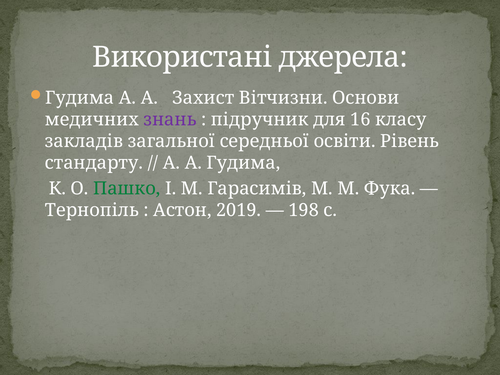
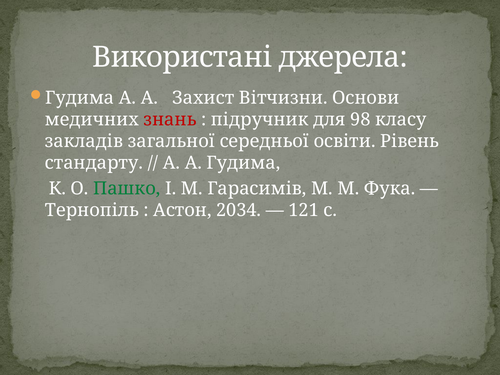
знань colour: purple -> red (170, 120)
16: 16 -> 98 (360, 120)
2019: 2019 -> 2034 (239, 210)
198: 198 -> 121 (304, 210)
